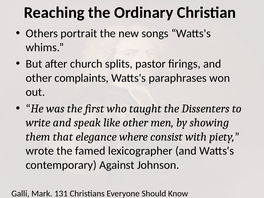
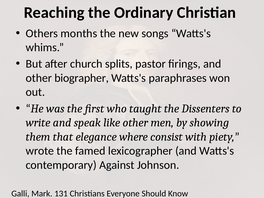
portrait: portrait -> months (79, 33)
complaints: complaints -> biographer (82, 78)
